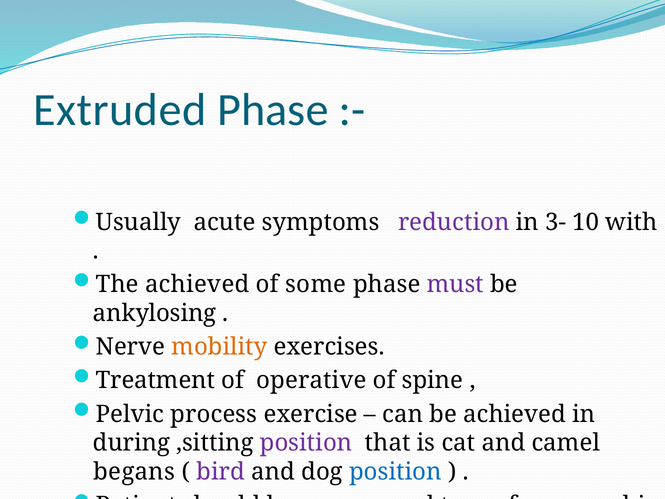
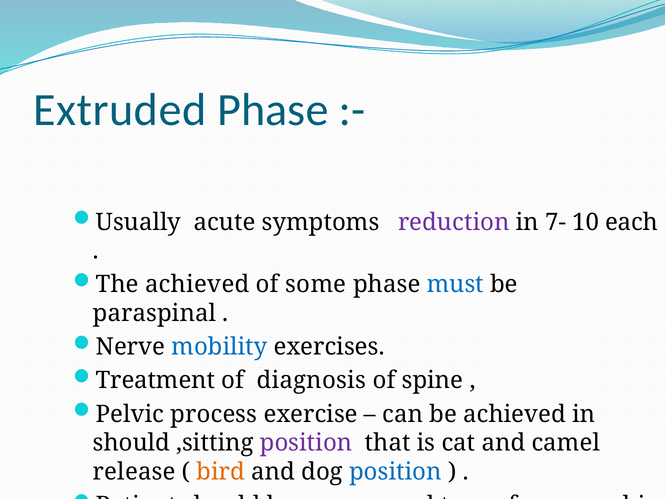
3-: 3- -> 7- (556, 222)
10 with: with -> each (632, 222)
must colour: purple -> blue (455, 284)
ankylosing: ankylosing -> paraspinal (155, 313)
mobility colour: orange -> blue (219, 347)
operative: operative -> diagnosis (311, 380)
during: during -> should (131, 443)
begans: begans -> release (134, 472)
bird colour: purple -> orange (221, 472)
